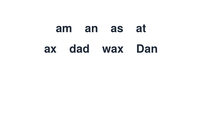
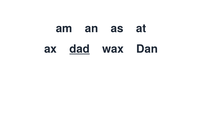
dad underline: none -> present (80, 49)
